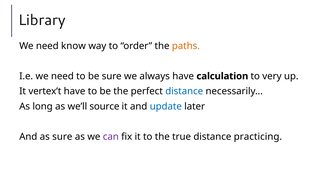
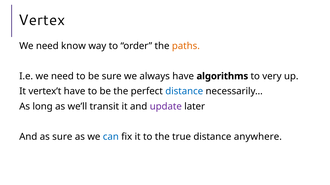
Library: Library -> Vertex (42, 20)
calculation: calculation -> algorithms (222, 76)
source: source -> transit (104, 107)
update colour: blue -> purple (166, 107)
can colour: purple -> blue (111, 137)
practicing: practicing -> anywhere (258, 137)
